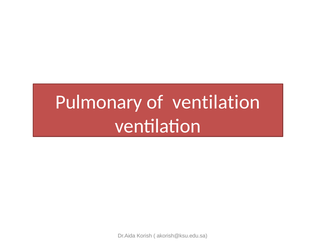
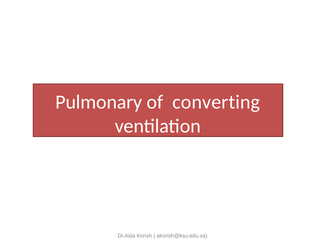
of ventilation: ventilation -> converting (216, 102)
